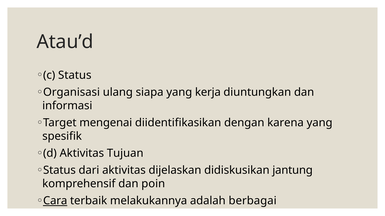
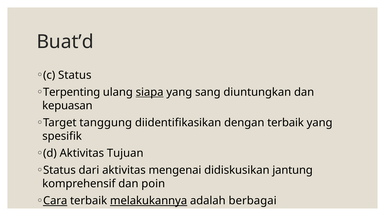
Atau’d: Atau’d -> Buat’d (65, 42)
Organisasi: Organisasi -> Terpenting (72, 92)
siapa underline: none -> present (150, 92)
kerja: kerja -> sang (208, 92)
informasi: informasi -> kepuasan (67, 106)
mengenai: mengenai -> tanggung (106, 123)
dengan karena: karena -> terbaik (286, 123)
dijelaskan: dijelaskan -> mengenai (175, 171)
melakukannya underline: none -> present (149, 201)
